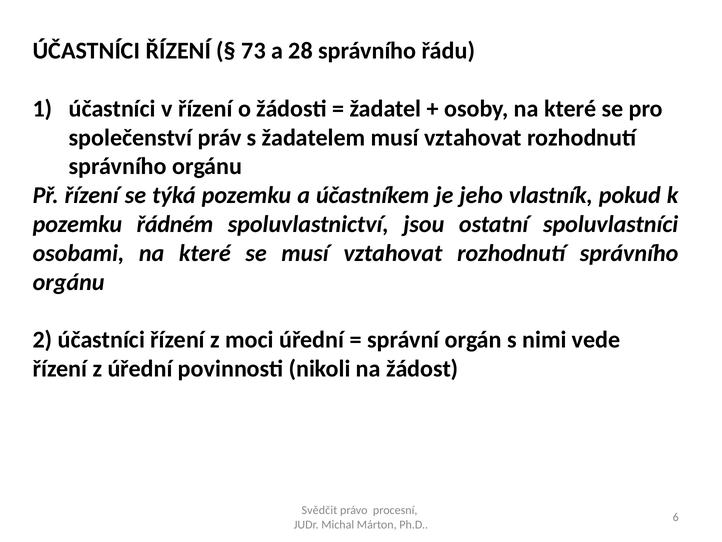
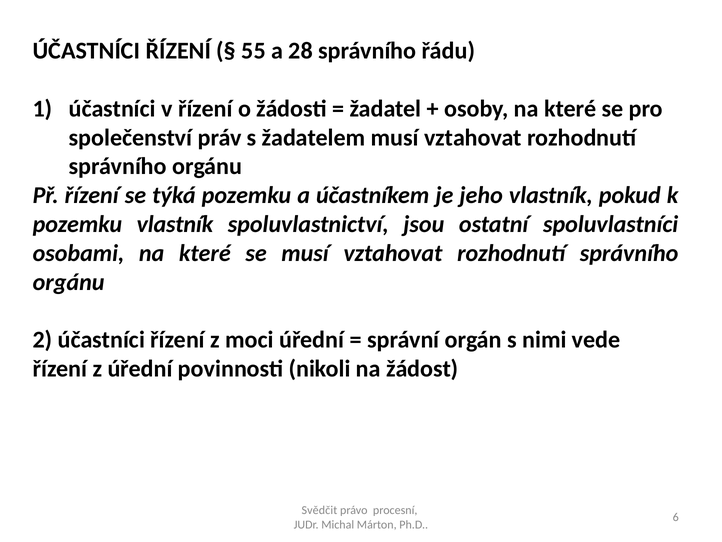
73: 73 -> 55 (254, 51)
pozemku řádném: řádném -> vlastník (175, 224)
